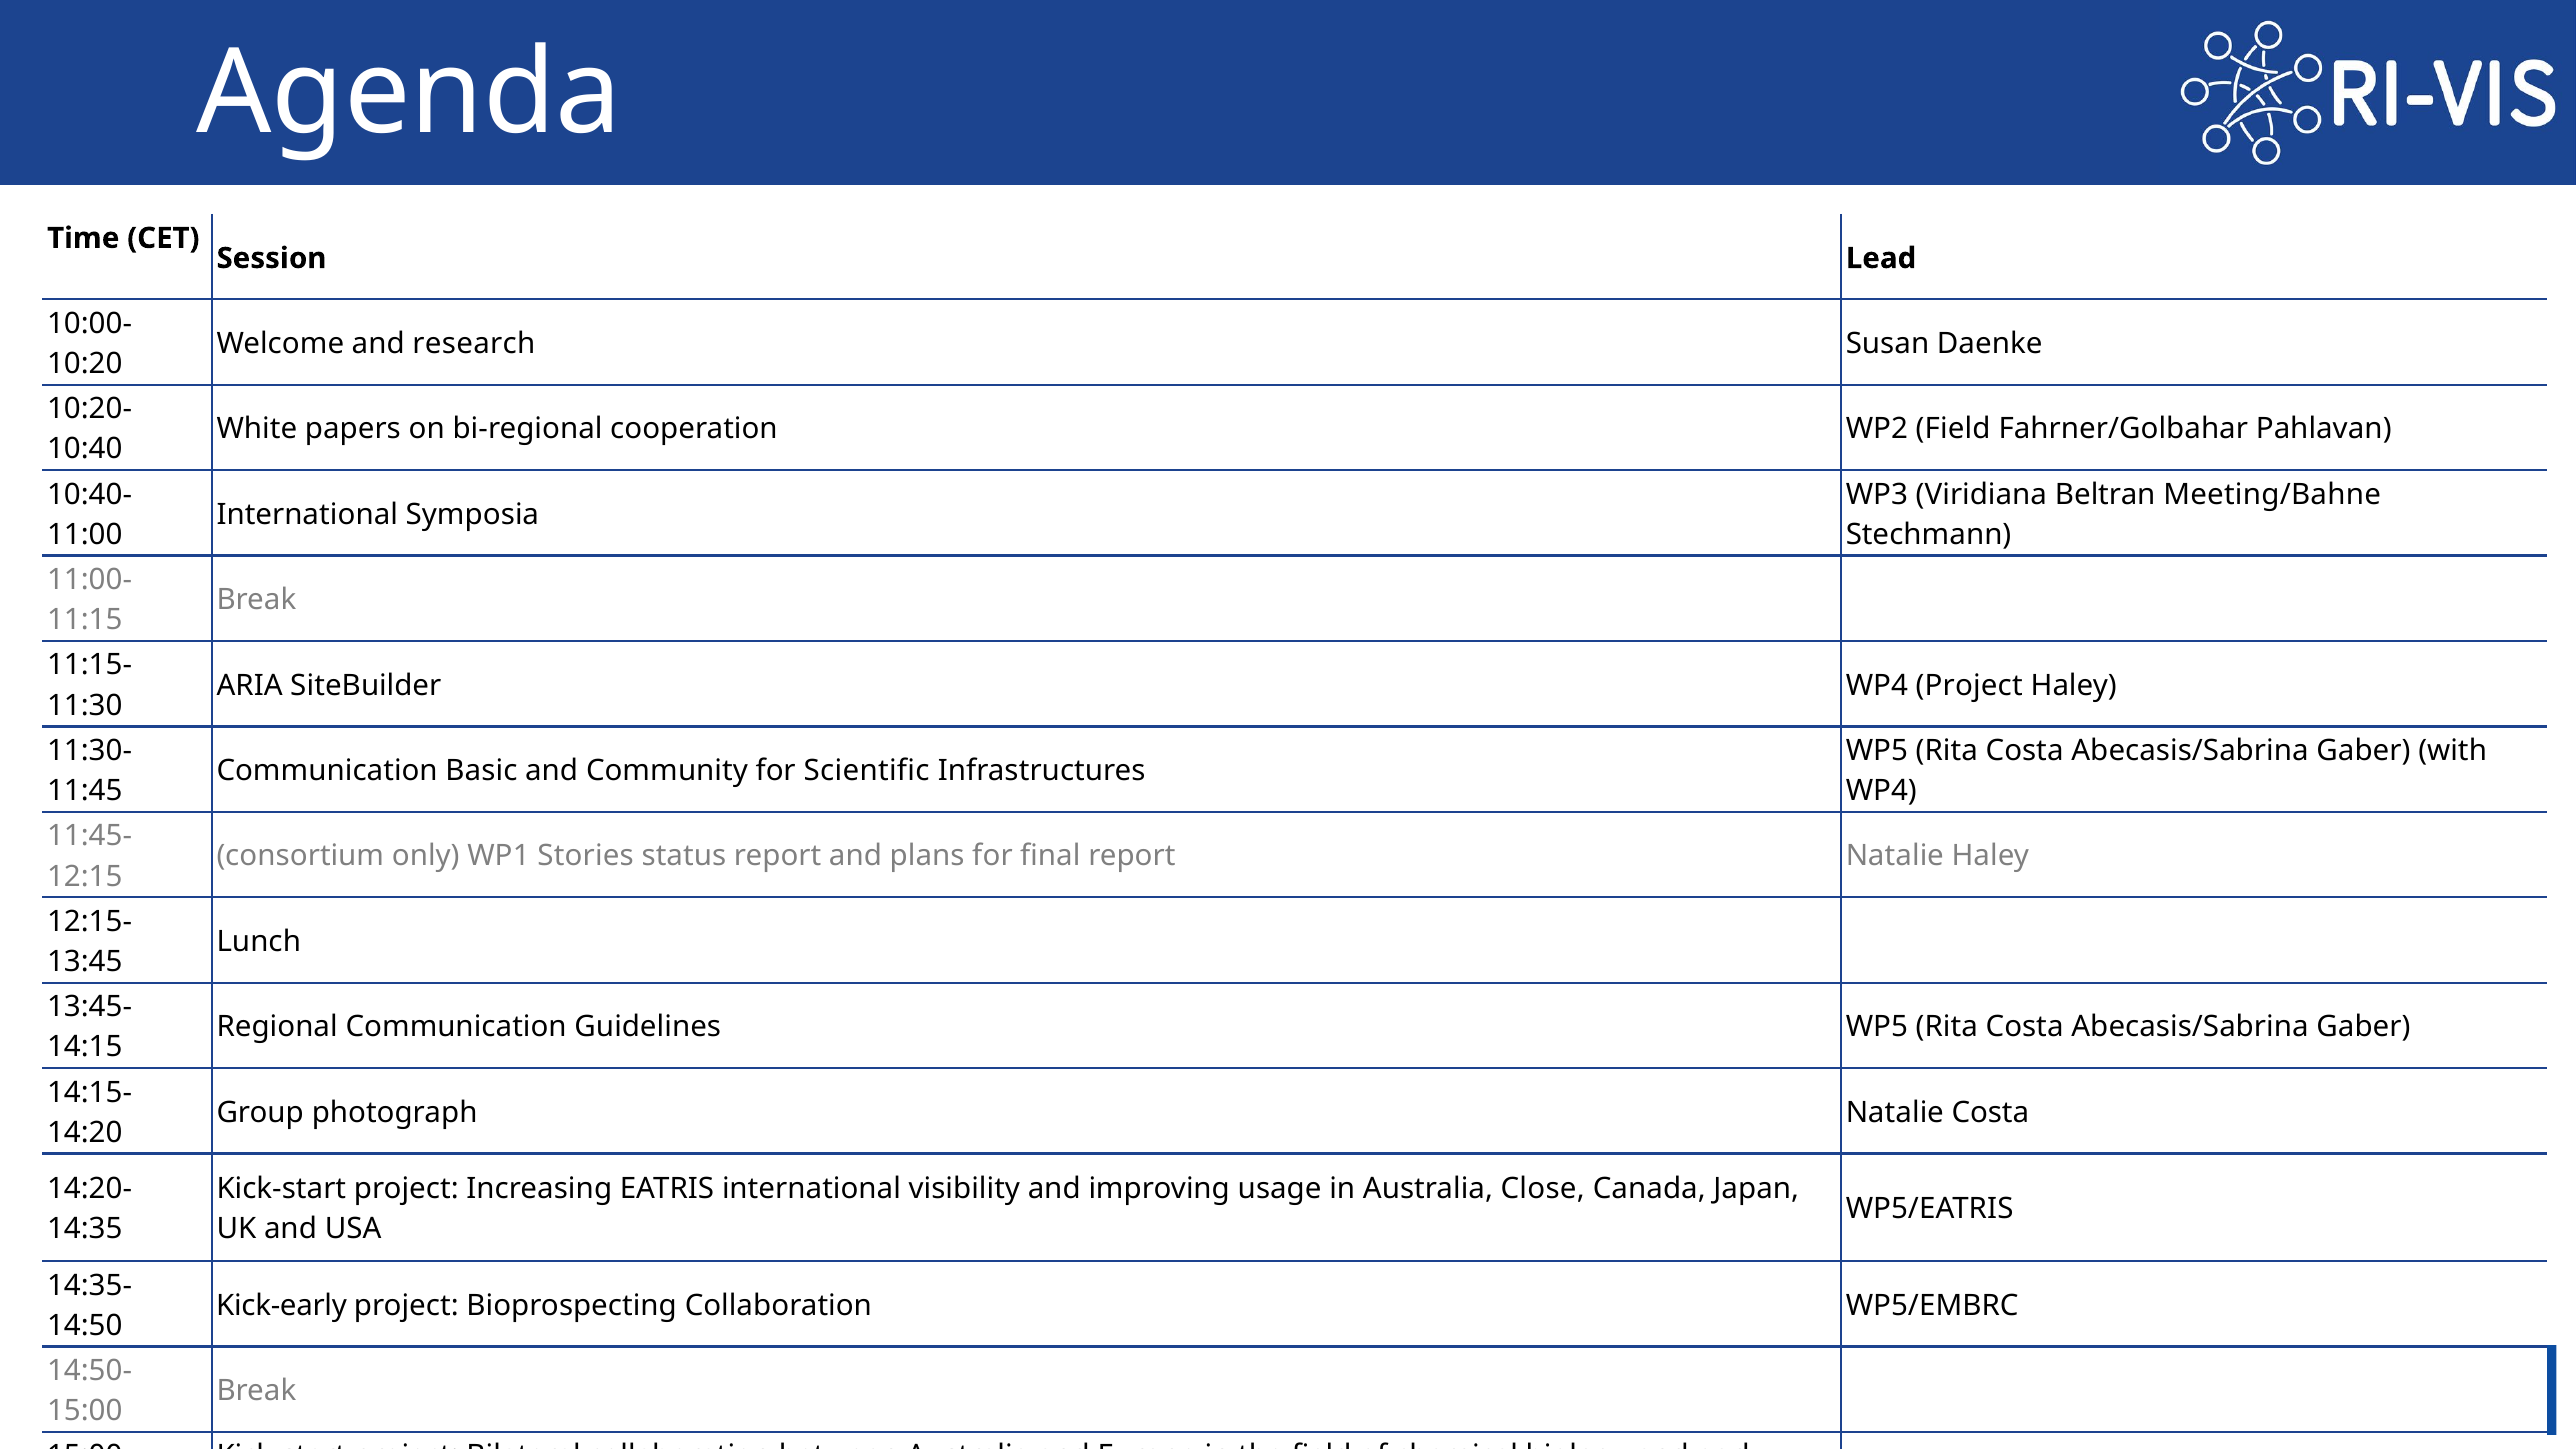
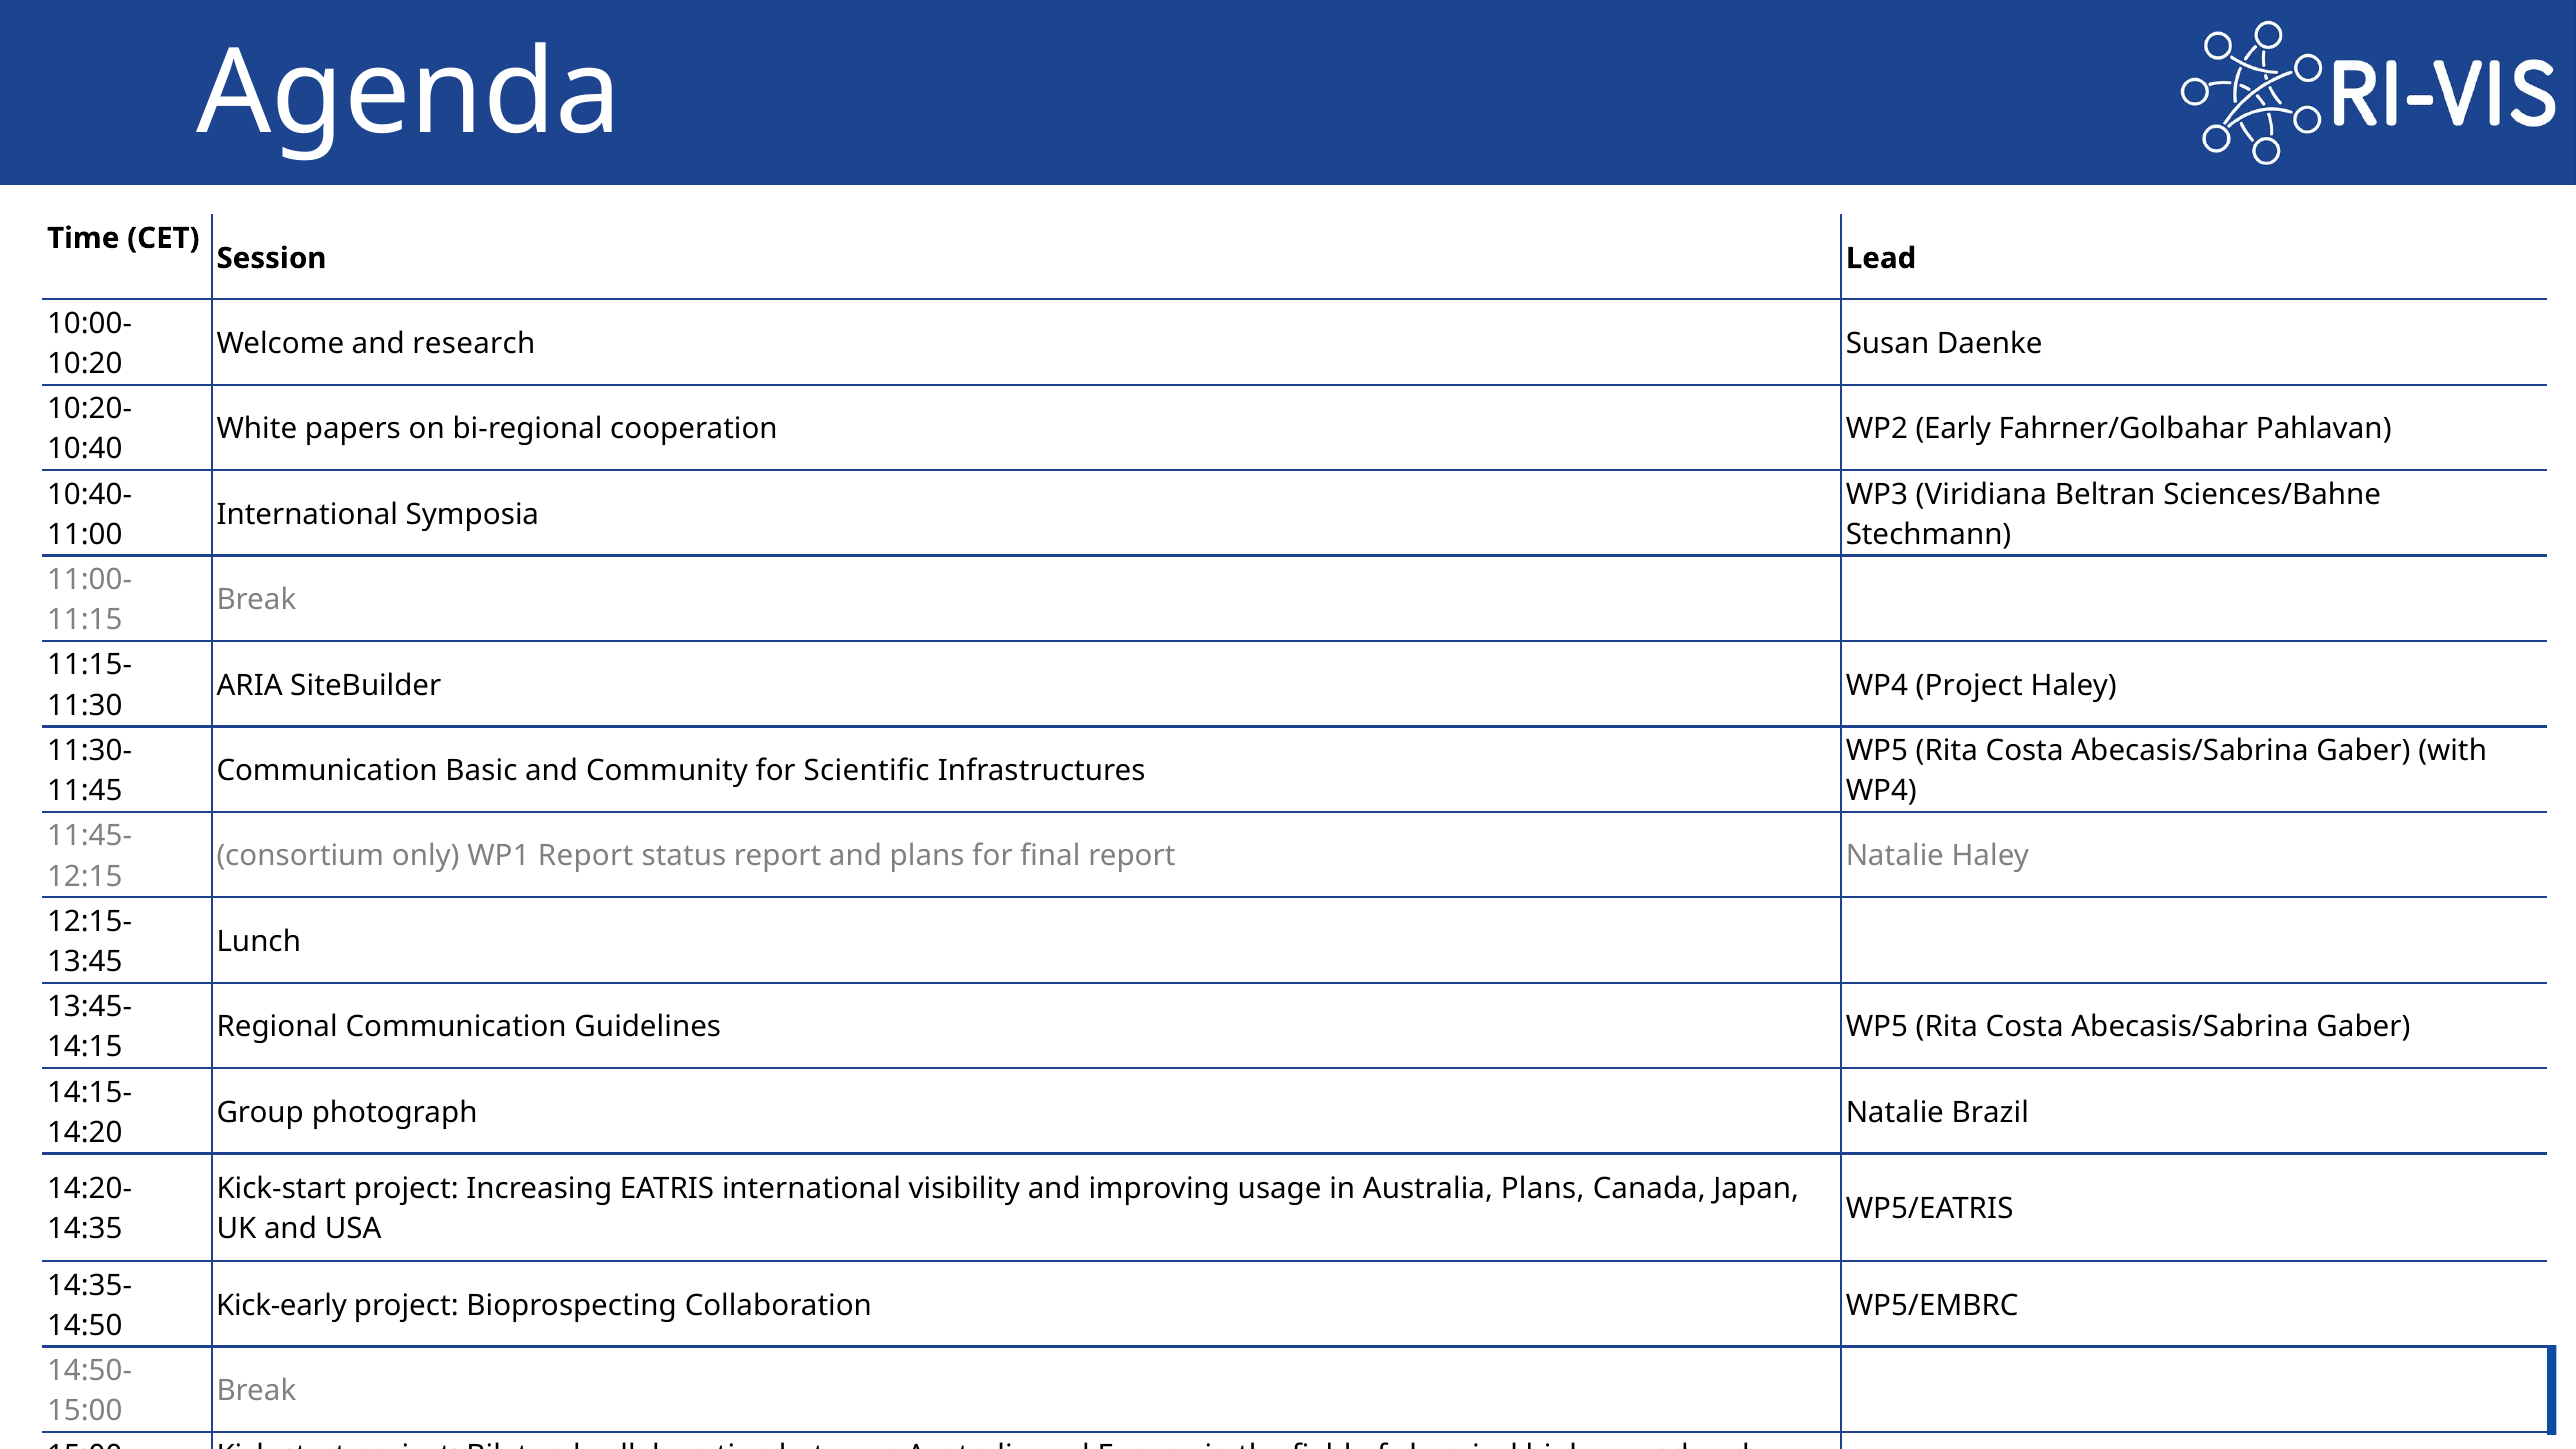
WP2 Field: Field -> Early (1953, 429)
Meeting/Bahne: Meeting/Bahne -> Sciences/Bahne (2272, 494)
WP1 Stories: Stories -> Report (586, 856)
Natalie Costa: Costa -> Brazil (1990, 1112)
Australia Close: Close -> Plans (1543, 1189)
